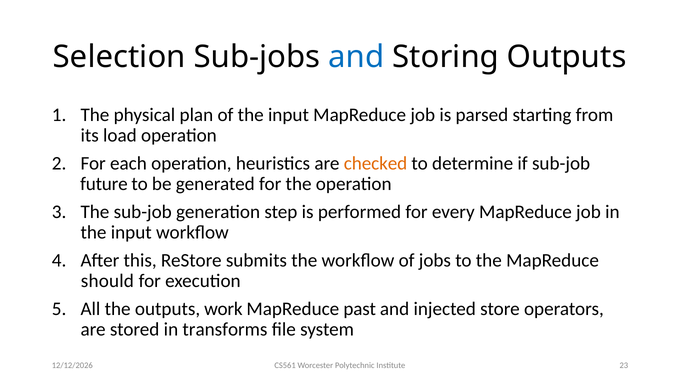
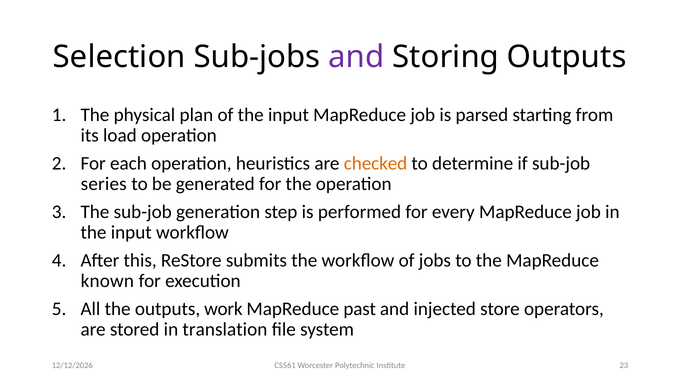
and colour: blue -> purple (356, 57)
future: future -> series (104, 184)
should: should -> known (107, 281)
transforms: transforms -> translation (225, 329)
